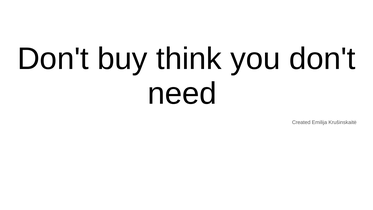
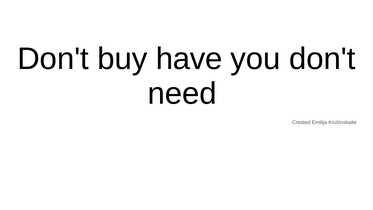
think: think -> have (189, 59)
